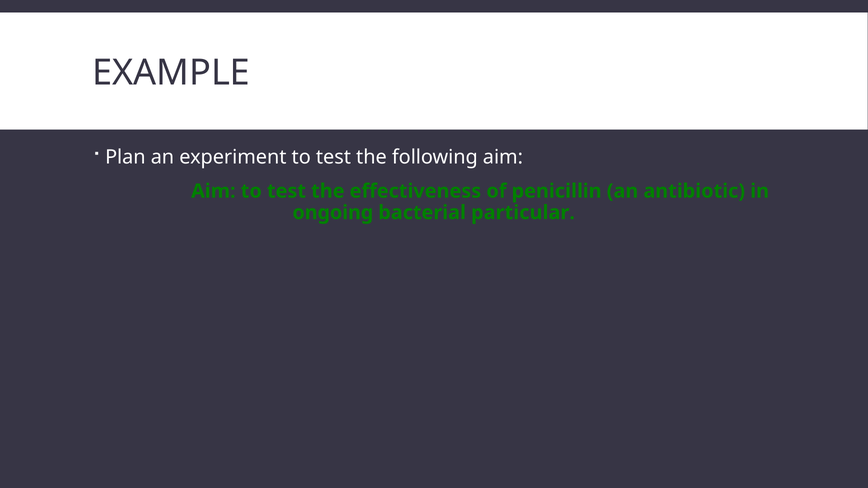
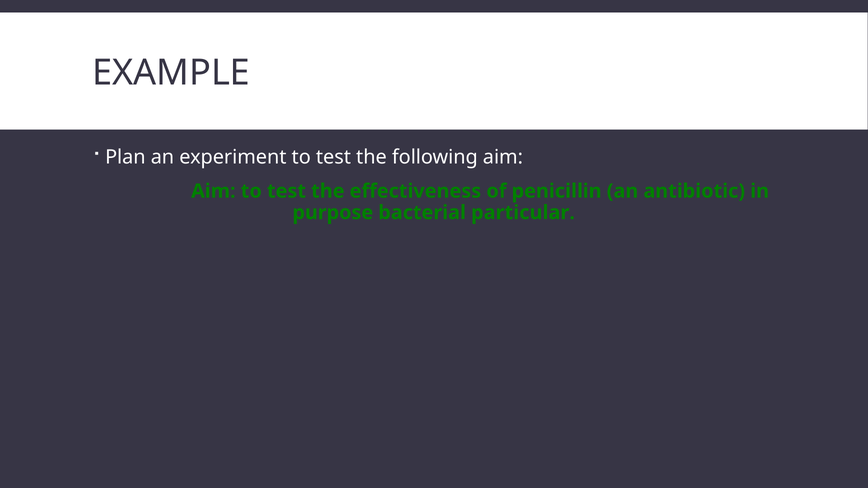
ongoing: ongoing -> purpose (333, 213)
